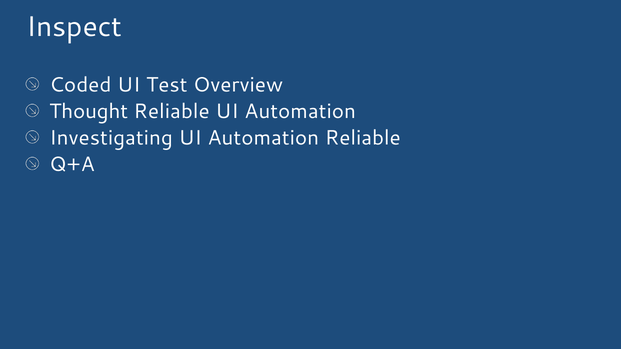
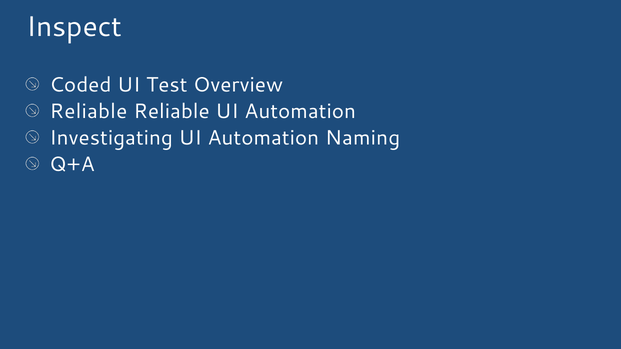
Thought: Thought -> Reliable (88, 111)
Automation Reliable: Reliable -> Naming (363, 138)
